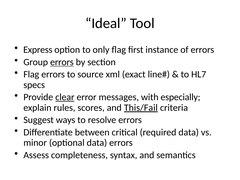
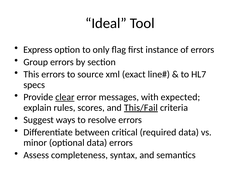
errors underline: present -> none (62, 62)
Flag: Flag -> This (31, 74)
especially: especially -> expected (180, 97)
